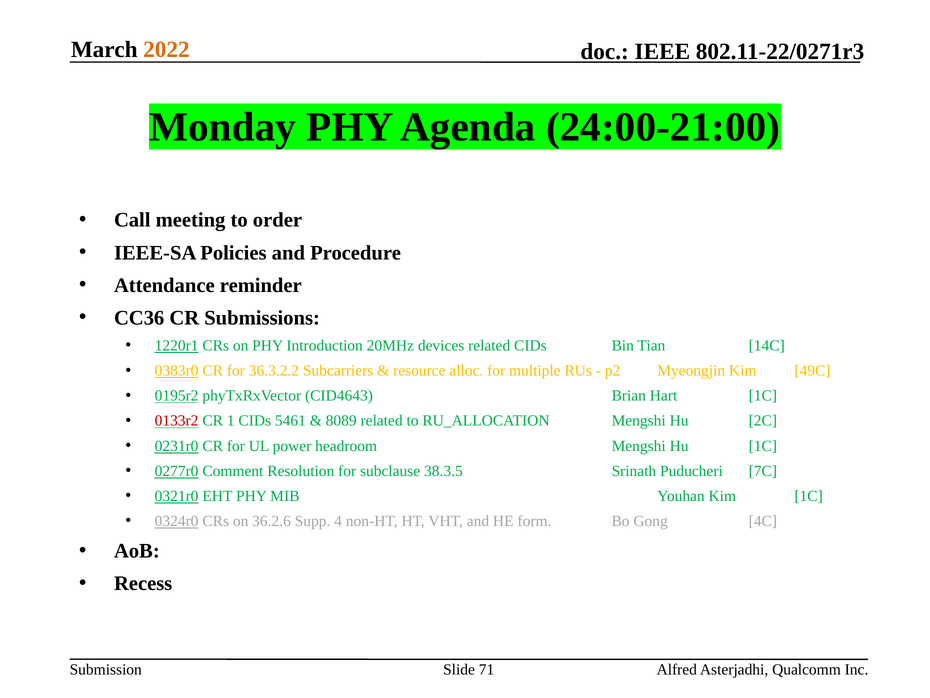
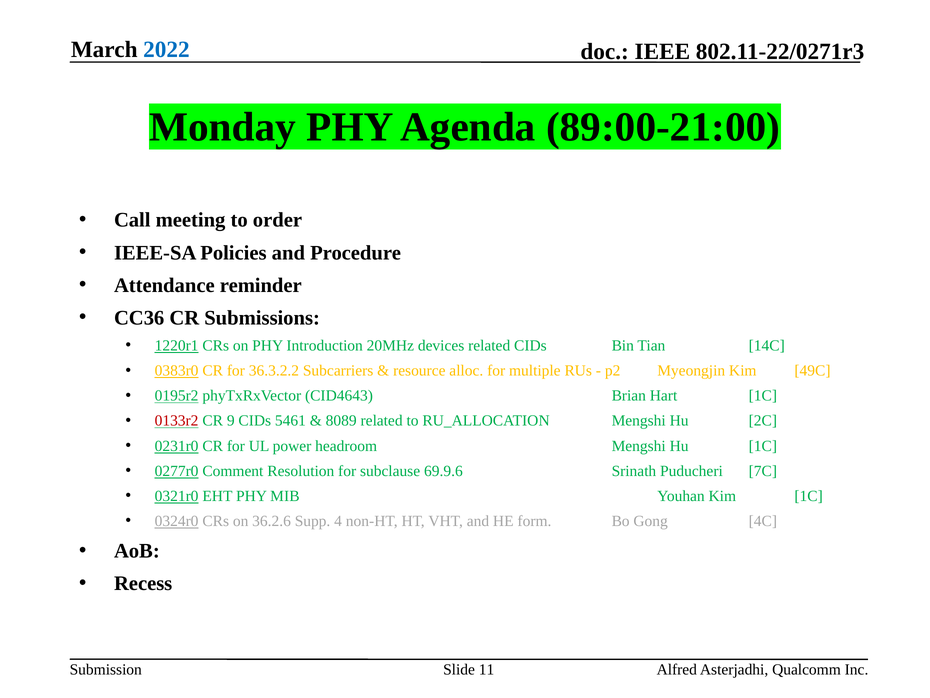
2022 colour: orange -> blue (166, 49)
24:00-21:00: 24:00-21:00 -> 89:00-21:00 (663, 127)
1: 1 -> 9 (231, 421)
38.3.5: 38.3.5 -> 69.9.6 (443, 471)
71: 71 -> 11 (487, 669)
